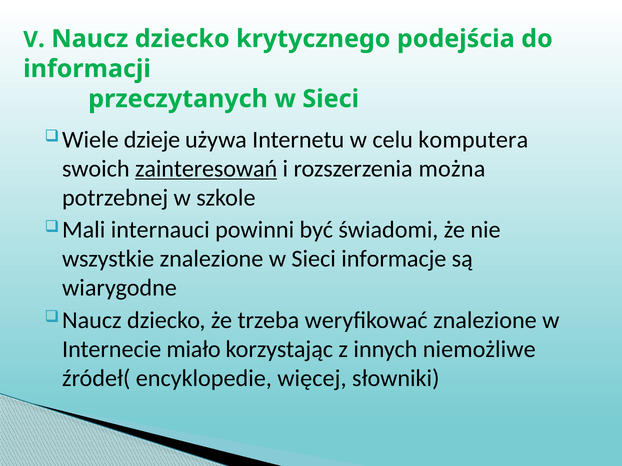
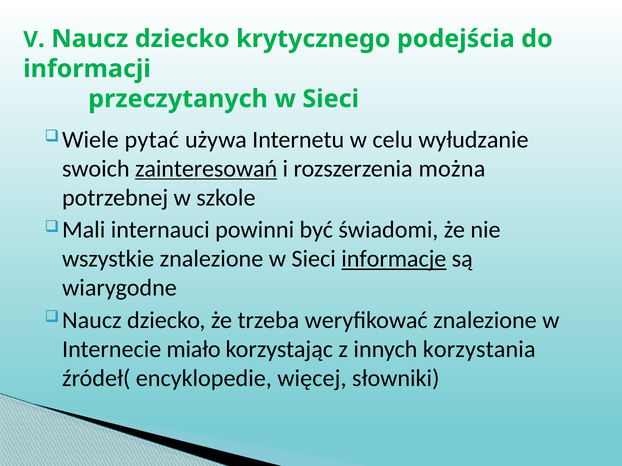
dzieje: dzieje -> pytać (152, 140)
komputera: komputera -> wyłudzanie (473, 140)
informacje underline: none -> present (394, 259)
niemożliwe: niemożliwe -> korzystania (479, 349)
